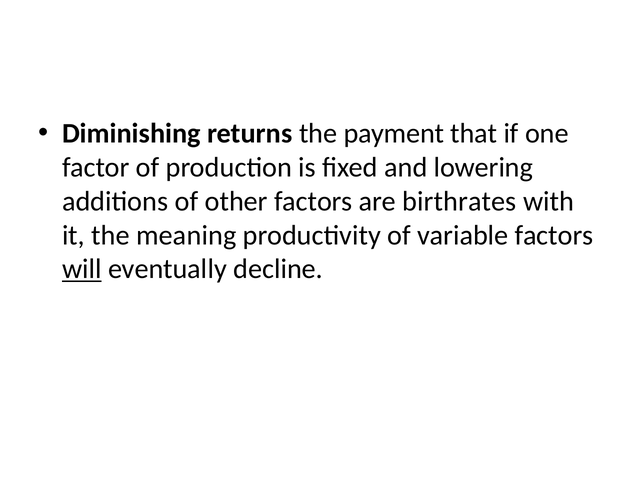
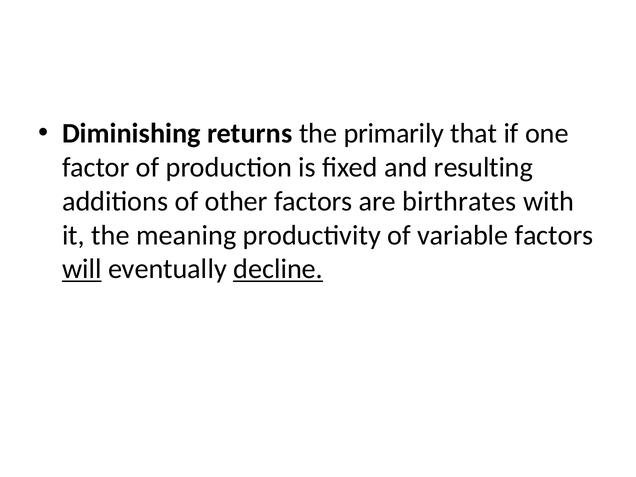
payment: payment -> primarily (394, 133)
lowering: lowering -> resulting (483, 167)
decline underline: none -> present (278, 269)
